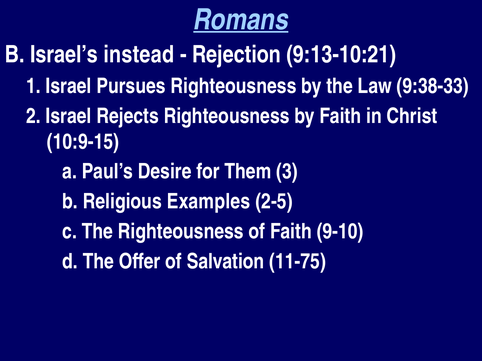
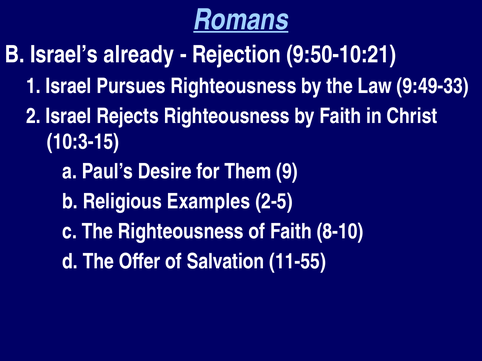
instead: instead -> already (139, 55)
9:13-10:21: 9:13-10:21 -> 9:50-10:21 (341, 55)
9:38-33: 9:38-33 -> 9:49-33 (433, 86)
10:9-15: 10:9-15 -> 10:3-15 (83, 142)
3: 3 -> 9 (287, 172)
9-10: 9-10 -> 8-10 (340, 232)
11-75: 11-75 -> 11-55 (298, 262)
